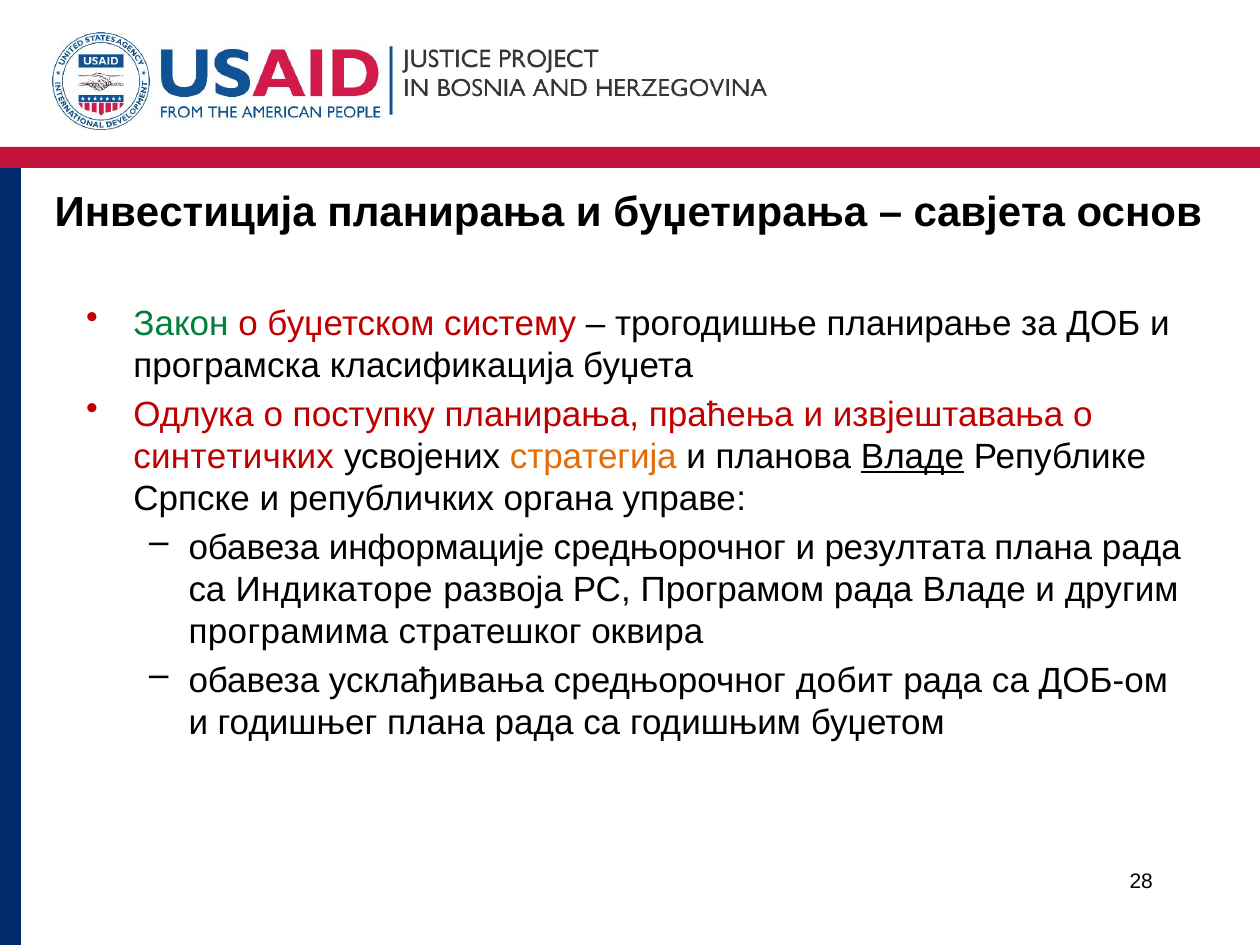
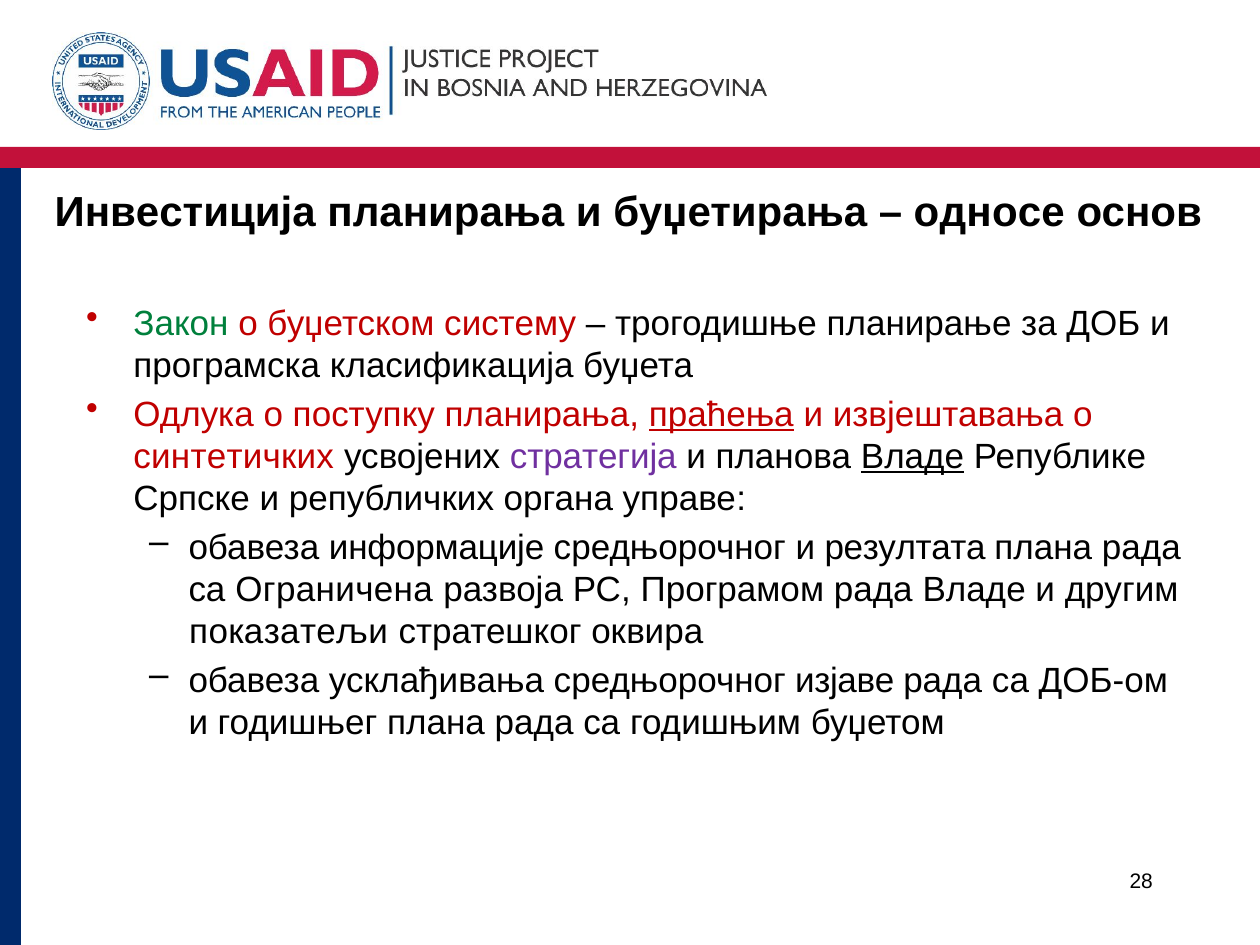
савјета: савјета -> односе (989, 213)
праћења underline: none -> present (721, 415)
стратегија colour: orange -> purple (593, 457)
Индикаторе: Индикаторе -> Ограничена (334, 590)
програмима: програмима -> показатељи (289, 632)
добит: добит -> изјаве (845, 681)
